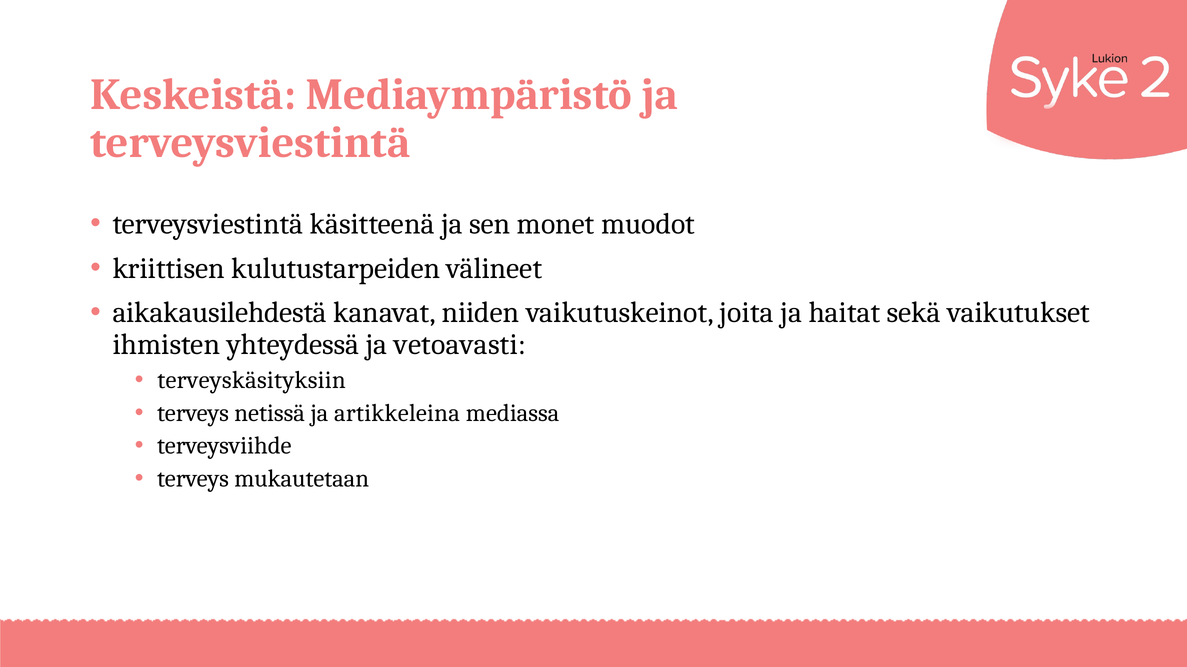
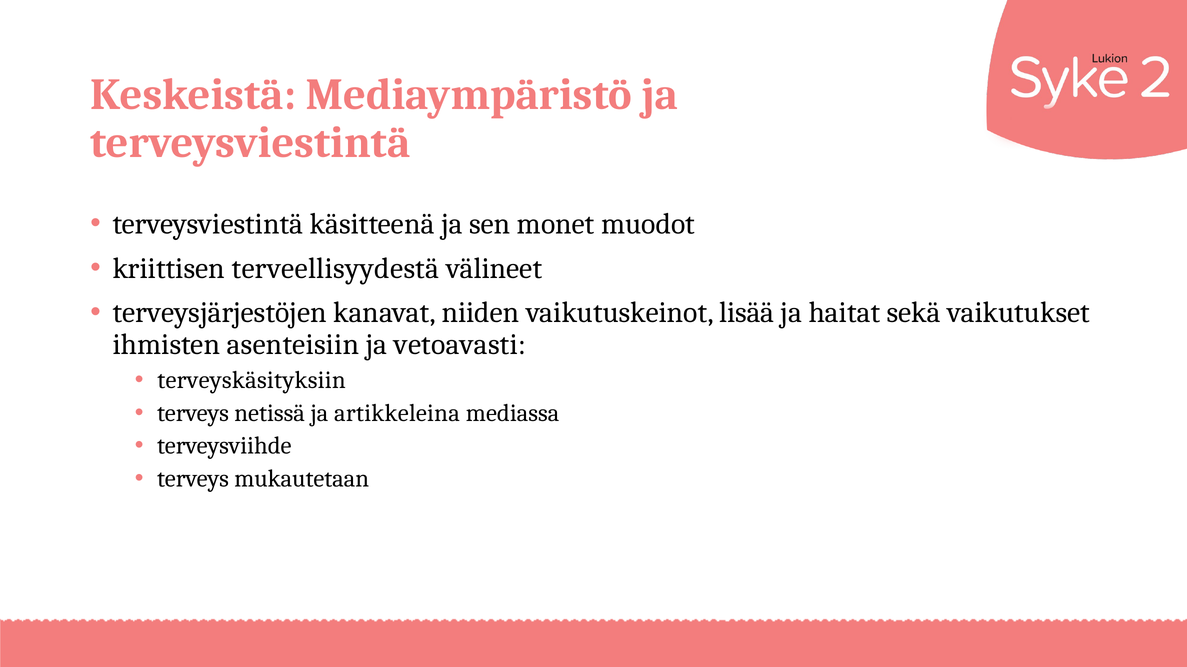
kulutustarpeiden: kulutustarpeiden -> terveellisyydestä (336, 268)
aikakausilehdestä: aikakausilehdestä -> terveysjärjestöjen (220, 313)
joita: joita -> lisää (747, 313)
yhteydessä: yhteydessä -> asenteisiin (293, 345)
